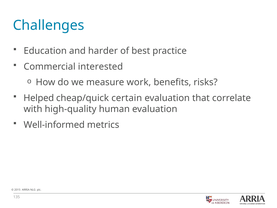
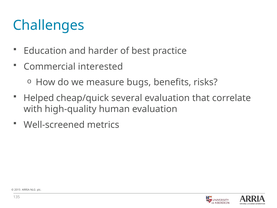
work: work -> bugs (139, 82)
certain: certain -> several (127, 98)
Well-informed: Well-informed -> Well-screened (54, 125)
